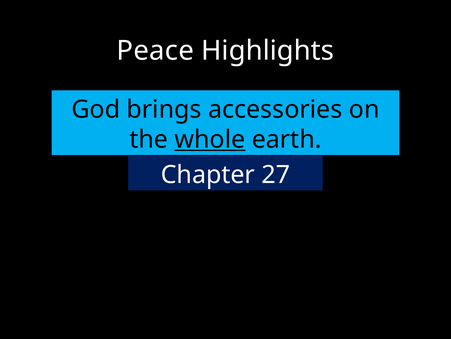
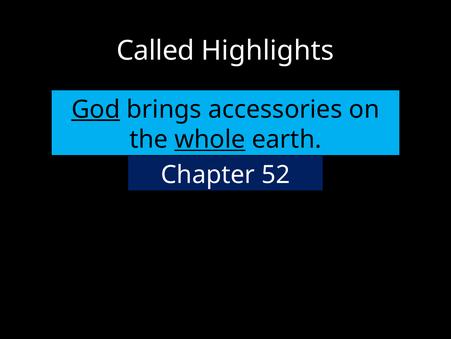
Peace: Peace -> Called (155, 51)
God underline: none -> present (96, 109)
27: 27 -> 52 (276, 174)
